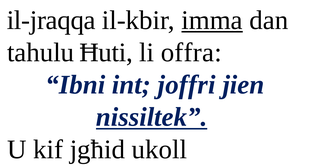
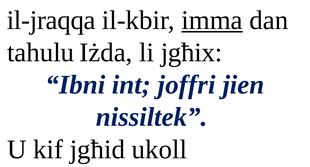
Ħuti: Ħuti -> Iżda (106, 52)
offra: offra -> jgħix (192, 52)
nissiltek underline: present -> none (152, 117)
